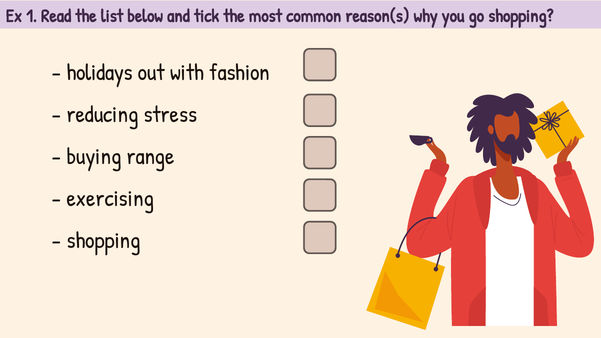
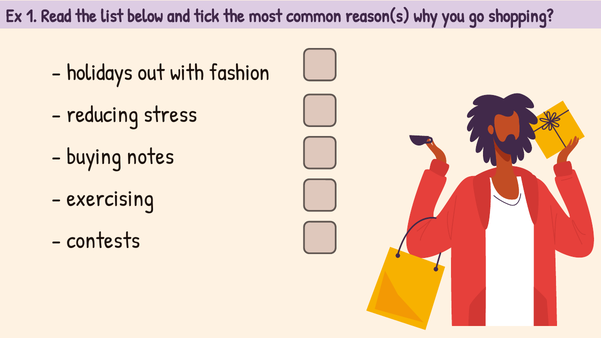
range: range -> notes (150, 157)
shopping: shopping -> contests (103, 241)
